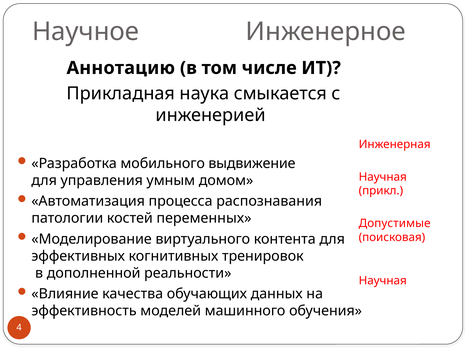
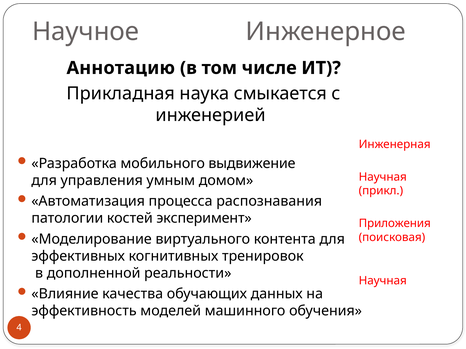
переменных: переменных -> эксперимент (204, 219)
Допустимые: Допустимые -> Приложения (395, 224)
